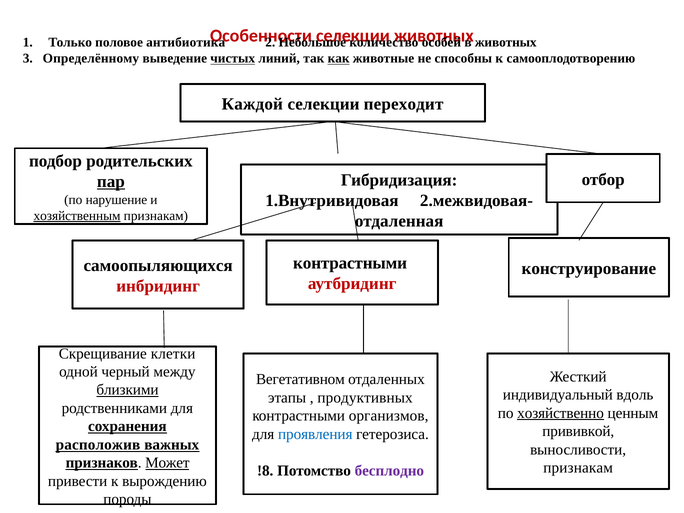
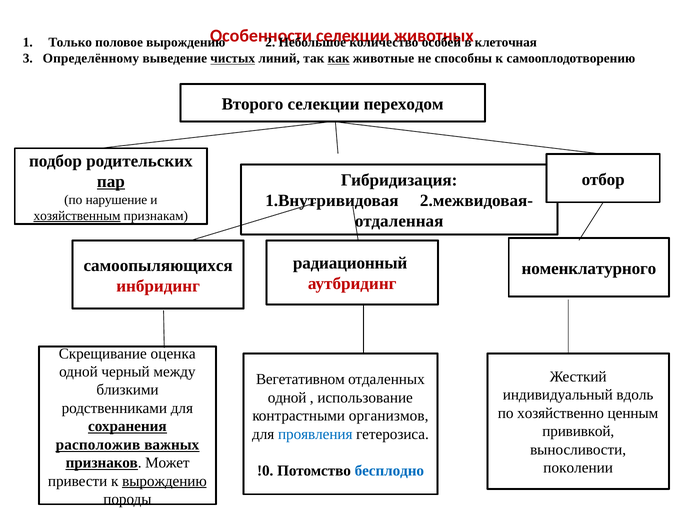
половое антибиотика: антибиотика -> вырождению (186, 43)
животных: животных -> клеточная (506, 43)
Каждой: Каждой -> Второго (253, 104)
переходит: переходит -> переходом (404, 104)
контрастными: контрастными -> радиационный (350, 263)
конструирование: конструирование -> номенклатурного (589, 268)
клетки: клетки -> оценка (173, 353)
близкими underline: present -> none (127, 390)
этапы: этапы -> одной (287, 398)
продуктивных: продуктивных -> использование (365, 398)
хозяйственно underline: present -> none (561, 413)
Может underline: present -> none (167, 463)
признакам: признакам -> поколении (578, 468)
!8: !8 -> !0 (265, 471)
бесплодно colour: purple -> blue (389, 471)
вырождению underline: none -> present (164, 481)
